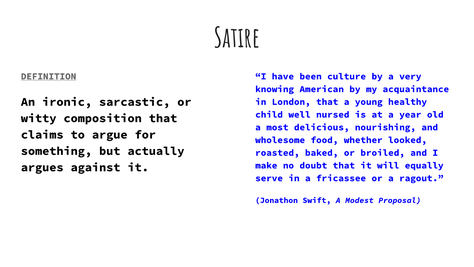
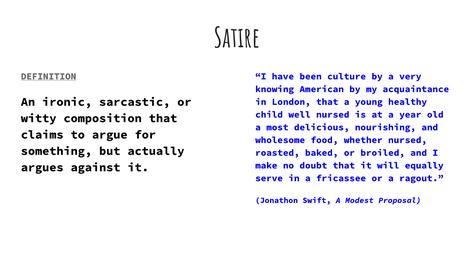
whether looked: looked -> nursed (408, 140)
